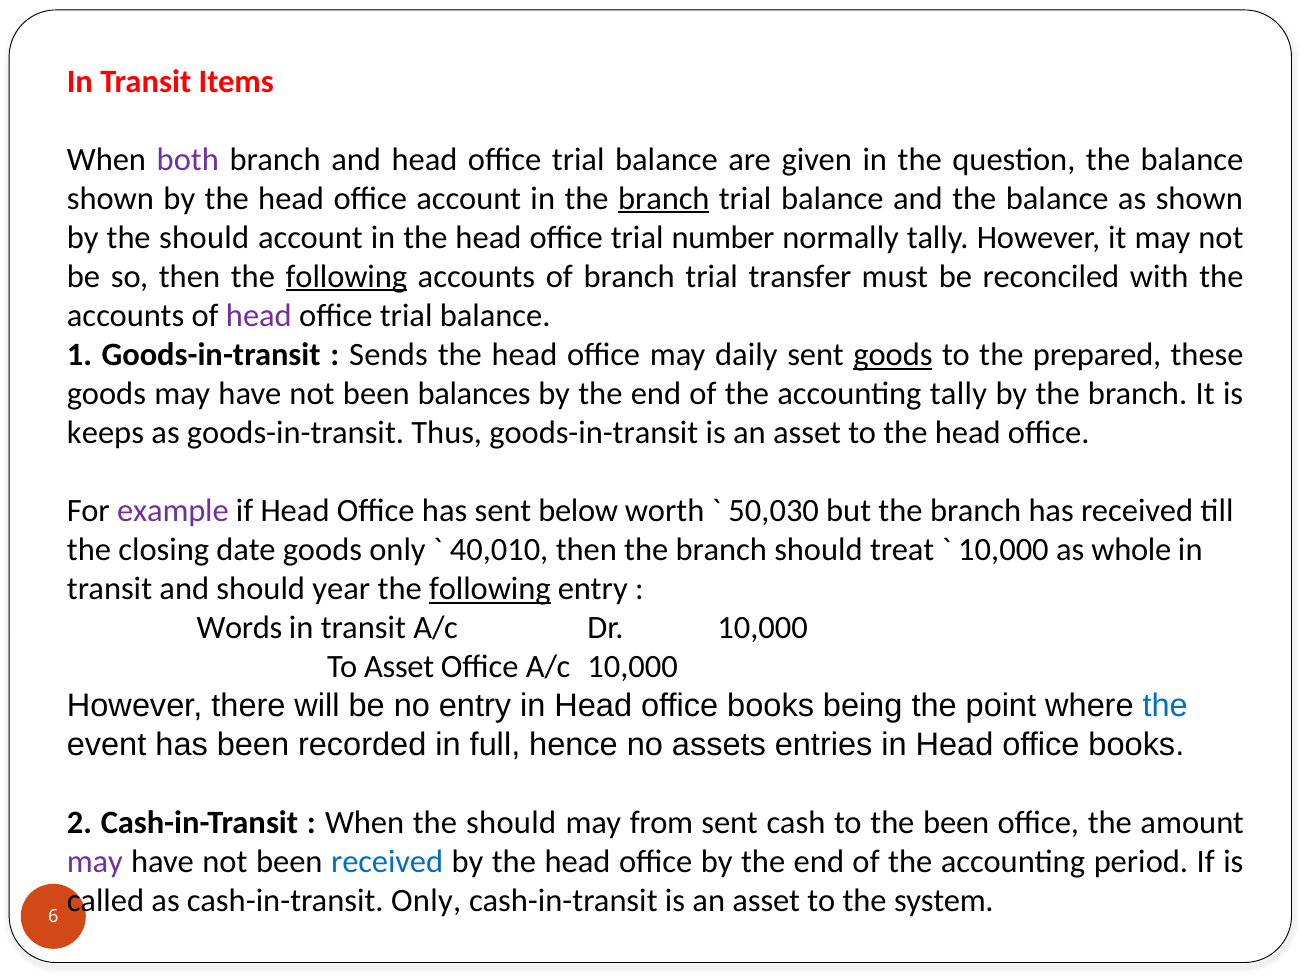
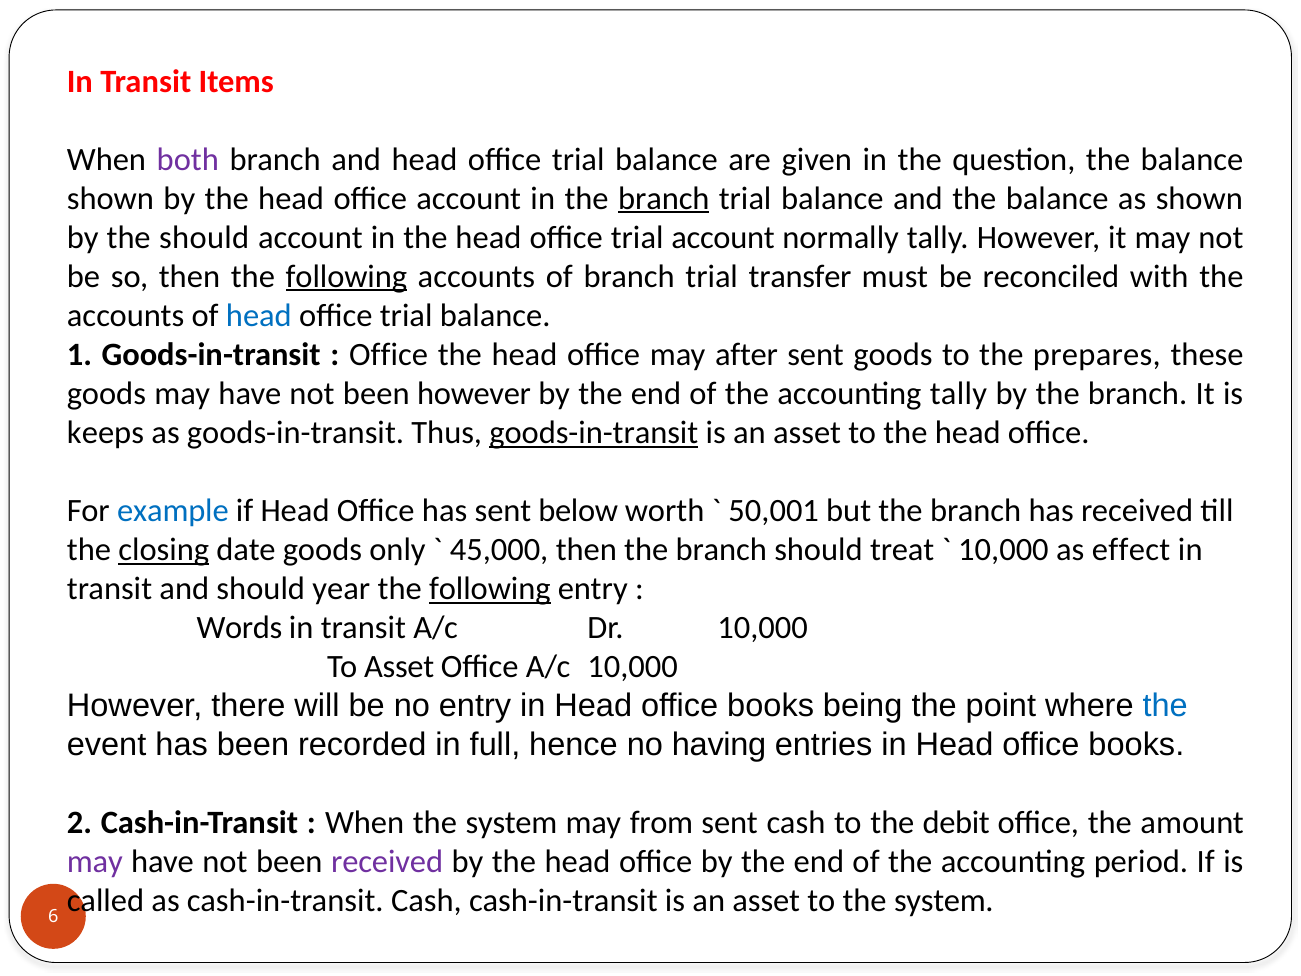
trial number: number -> account (723, 237)
head colour: purple -> blue (259, 315)
Sends: Sends -> Office (389, 354)
daily: daily -> after (746, 354)
goods underline: present -> none (893, 354)
prepared: prepared -> prepares (1097, 354)
been balances: balances -> however (474, 393)
goods-in-transit underline: none -> present (594, 433)
example colour: purple -> blue (173, 511)
50,030: 50,030 -> 50,001 (774, 511)
closing underline: none -> present (164, 550)
40,010: 40,010 -> 45,000 (499, 550)
whole: whole -> effect (1131, 550)
assets: assets -> having (719, 745)
When the should: should -> system (511, 823)
the been: been -> debit (956, 823)
received colour: blue -> purple (387, 862)
cash-in-transit Only: Only -> Cash (426, 901)
